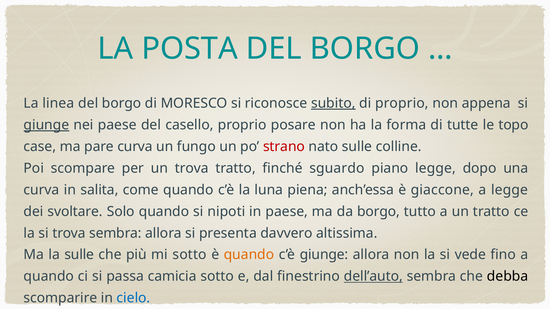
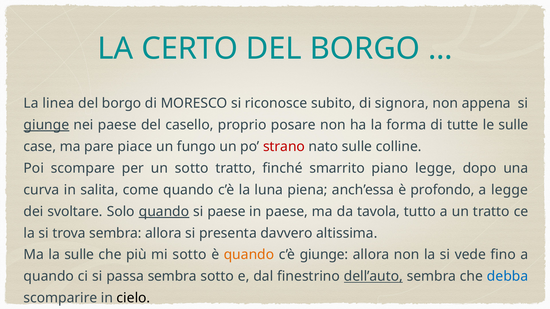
POSTA: POSTA -> CERTO (190, 49)
subito underline: present -> none (333, 103)
di proprio: proprio -> signora (402, 103)
le topo: topo -> sulle (513, 125)
pare curva: curva -> piace (135, 147)
un trova: trova -> sotto (192, 168)
sguardo: sguardo -> smarrito (337, 168)
giaccone: giaccone -> profondo (442, 190)
quando underline: none -> present (164, 212)
si nipoti: nipoti -> paese (227, 212)
da borgo: borgo -> tavola (379, 212)
passa camicia: camicia -> sembra (172, 277)
debba colour: black -> blue (508, 277)
cielo colour: blue -> black (133, 298)
